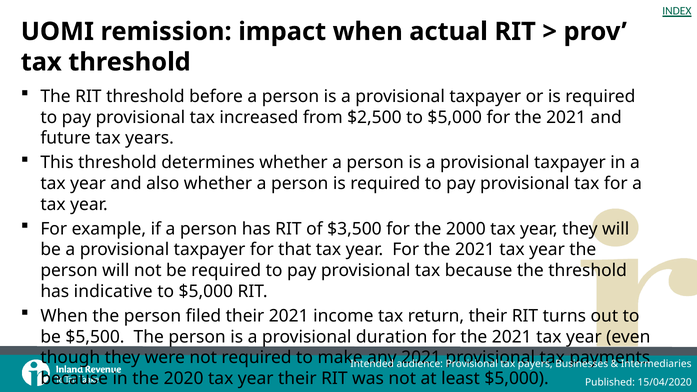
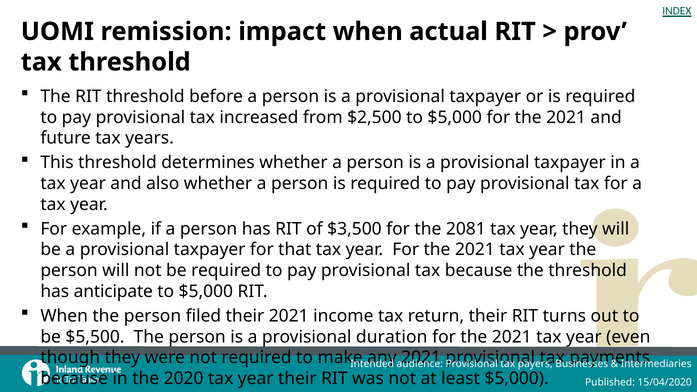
2000: 2000 -> 2081 (466, 229)
indicative: indicative -> anticipate (113, 292)
